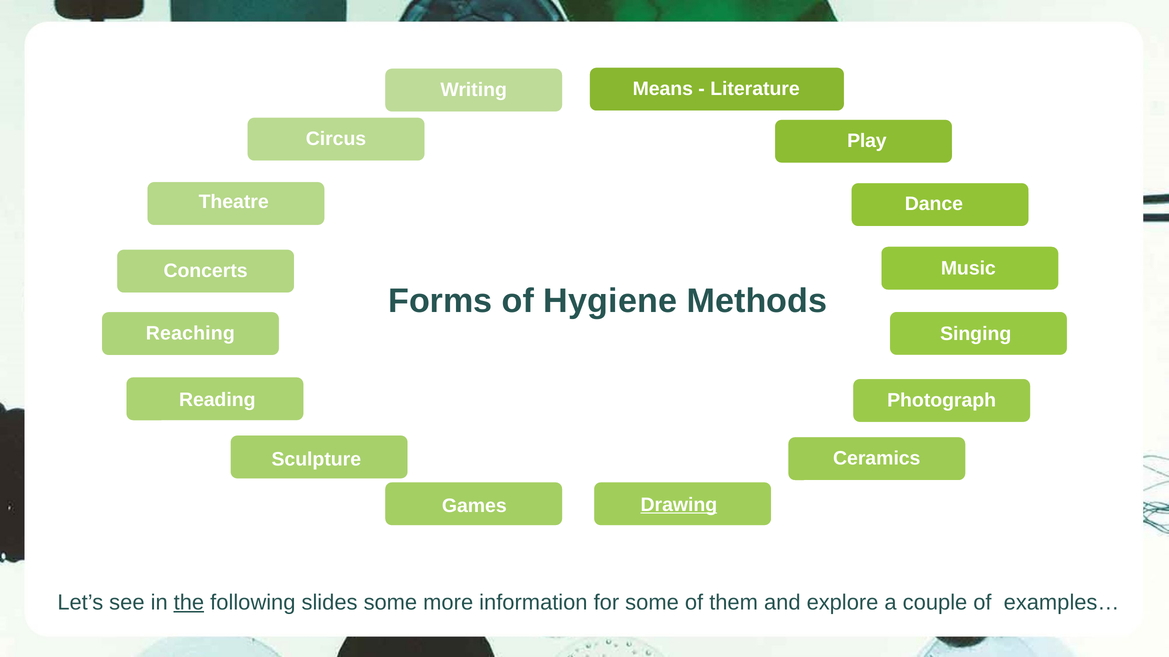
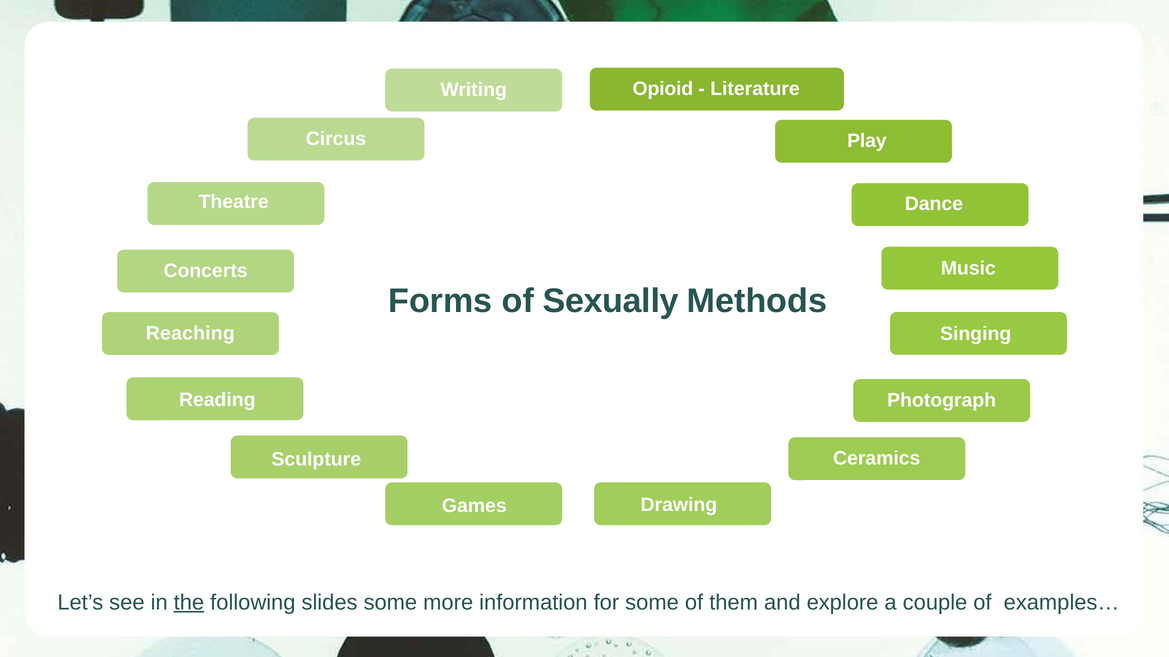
Means: Means -> Opioid (663, 89)
Hygiene: Hygiene -> Sexually (611, 301)
Drawing underline: present -> none (679, 505)
